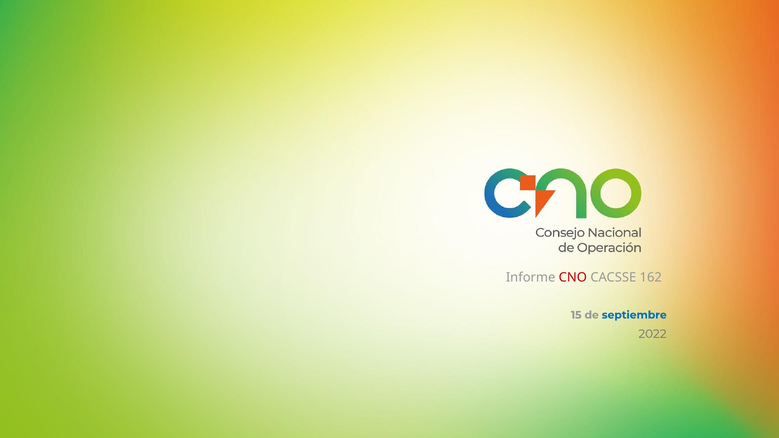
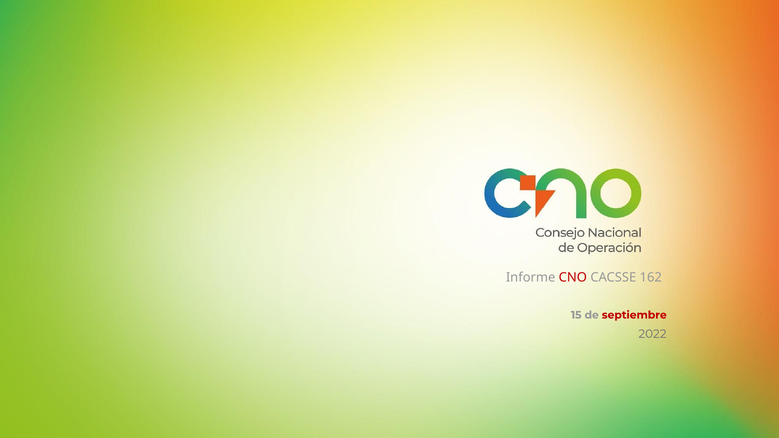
septiembre colour: blue -> red (634, 315)
